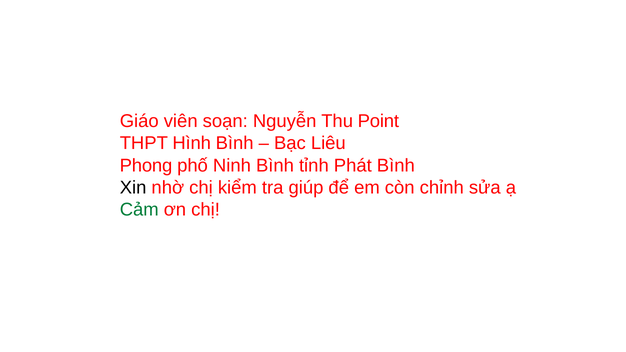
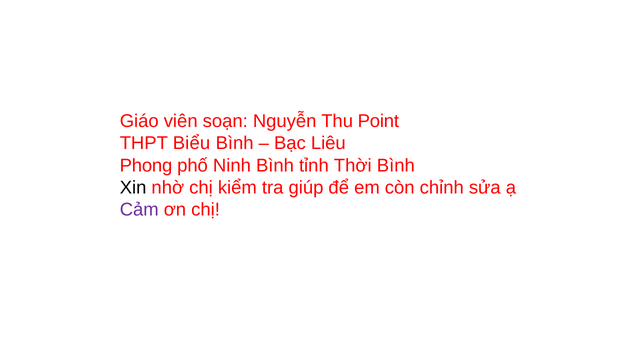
Hình: Hình -> Biểu (192, 143)
Phát: Phát -> Thời (353, 166)
Cảm colour: green -> purple (139, 210)
